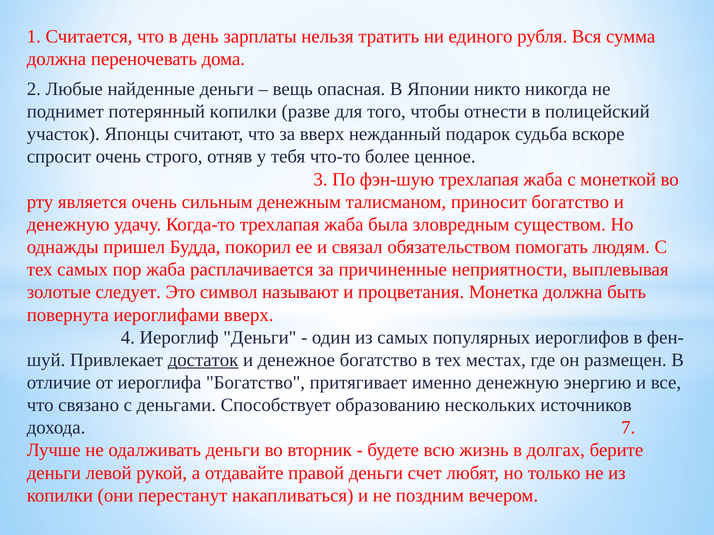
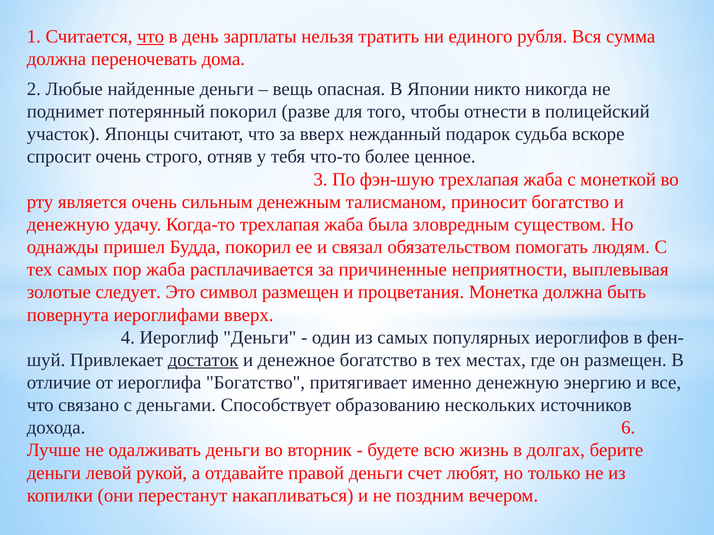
что underline: none -> present (151, 37)
потерянный копилки: копилки -> покорил (243, 112)
символ называют: называют -> размещен (300, 292)
7: 7 -> 6 (628, 428)
